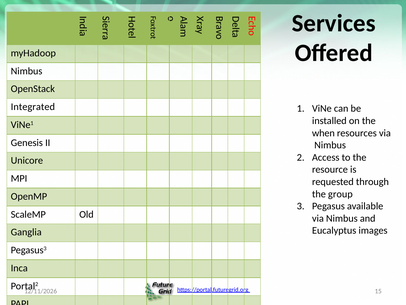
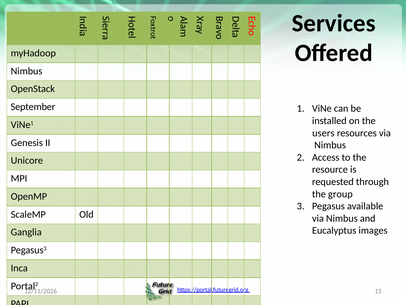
Integrated: Integrated -> September (33, 107)
when: when -> users (323, 133)
